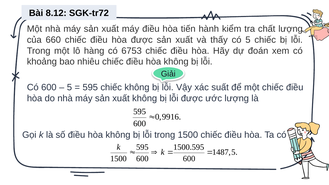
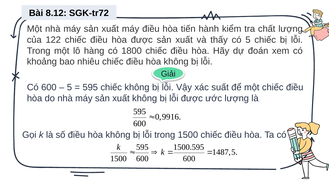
660: 660 -> 122 (53, 40)
6753: 6753 -> 1800 (132, 51)
